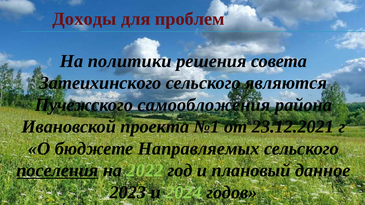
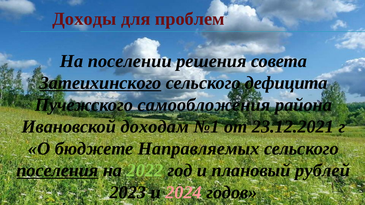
политики: политики -> поселении (130, 61)
Затеихинского underline: none -> present (101, 83)
являются: являются -> дефицита (286, 83)
проекта: проекта -> доходам (155, 127)
данное: данное -> рублей (323, 171)
2024 colour: light green -> pink (184, 193)
